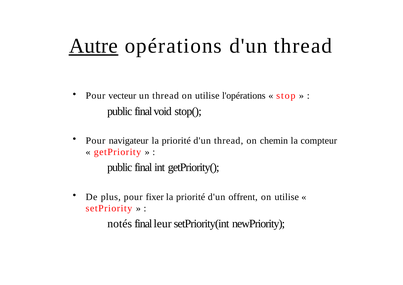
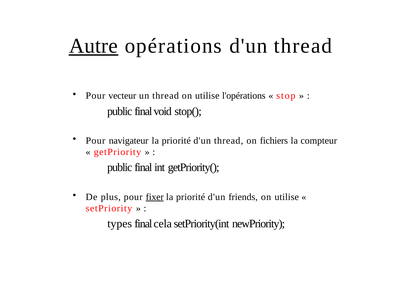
chemin: chemin -> fichiers (274, 141)
fixer underline: none -> present (155, 197)
offrent: offrent -> friends (243, 197)
notés: notés -> types (120, 224)
leur: leur -> cela (163, 224)
